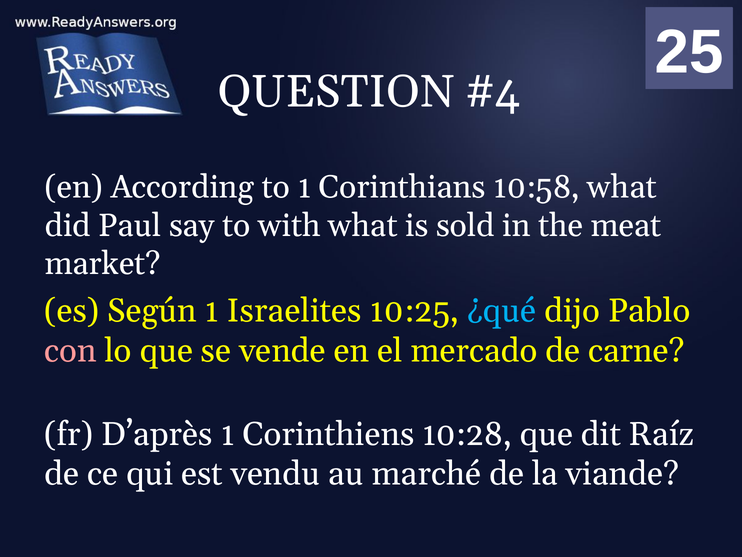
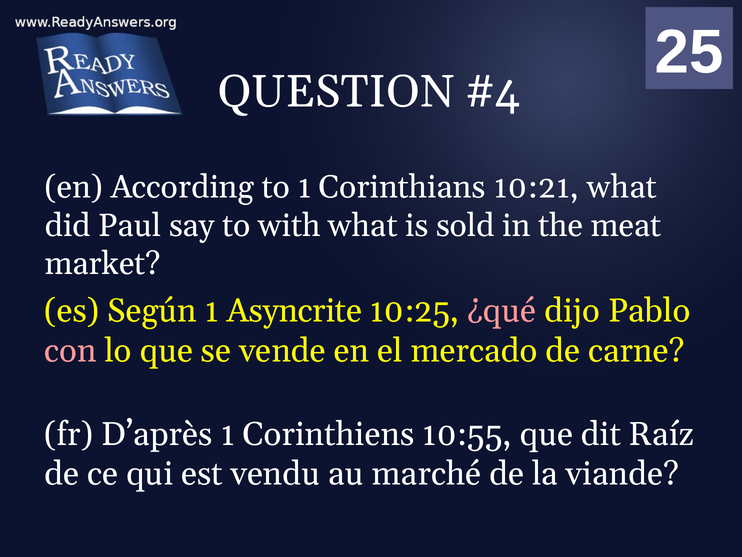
10:58: 10:58 -> 10:21 (536, 187)
Israelites: Israelites -> Asyncrite (294, 311)
¿qué colour: light blue -> pink (502, 311)
10:28: 10:28 -> 10:55 (467, 434)
